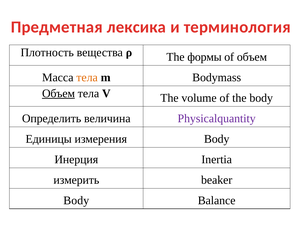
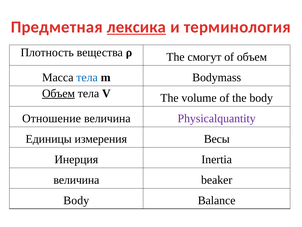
лексика underline: none -> present (136, 27)
формы: формы -> смогут (204, 57)
тела colour: orange -> blue (87, 77)
Определить: Определить -> Отношение (52, 118)
измерения Body: Body -> Весы (217, 139)
измерить: измерить -> величина (76, 180)
